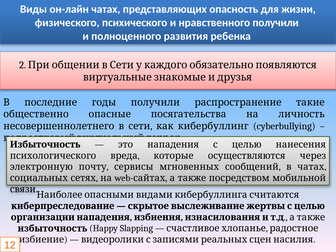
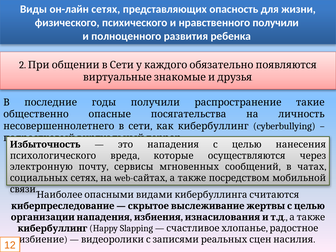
он-лайн чатах: чатах -> сетях (106, 9)
избыточность: избыточность -> кибербуллинг (52, 228)
